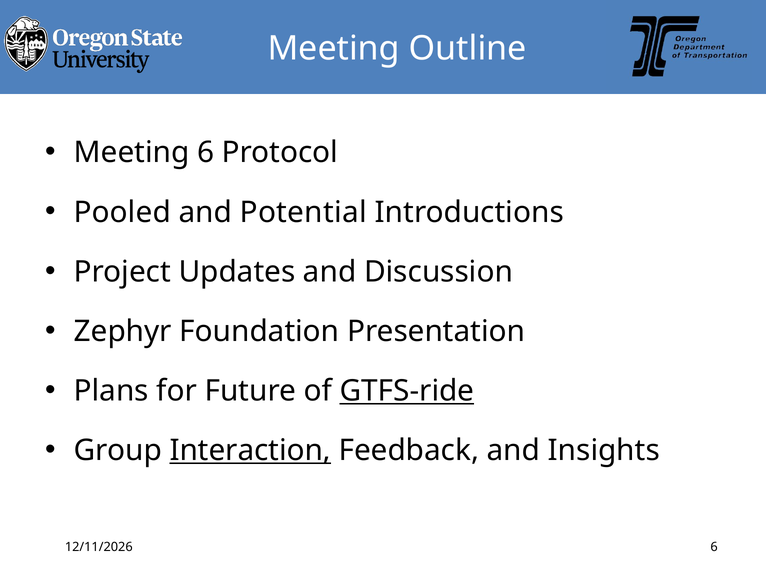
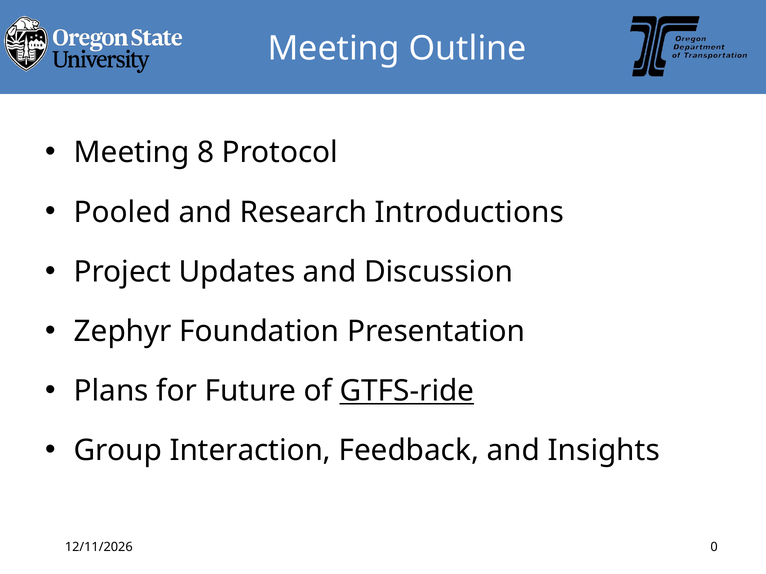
Meeting 6: 6 -> 8 (206, 153)
Potential: Potential -> Research (303, 212)
Interaction underline: present -> none (250, 451)
6: 6 -> 0 (714, 548)
